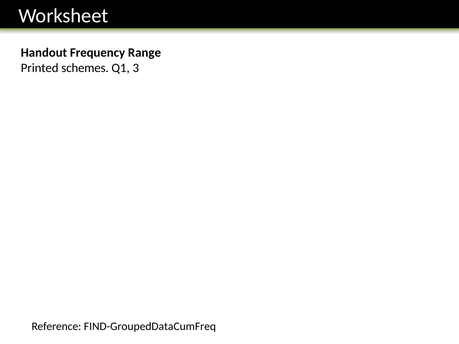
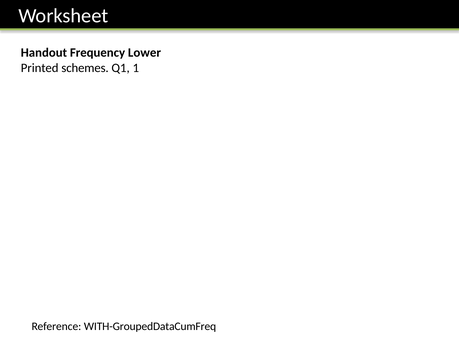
Range: Range -> Lower (144, 53)
3: 3 -> 1 (136, 68)
FIND-GroupedDataCumFreq: FIND-GroupedDataCumFreq -> WITH-GroupedDataCumFreq (150, 327)
